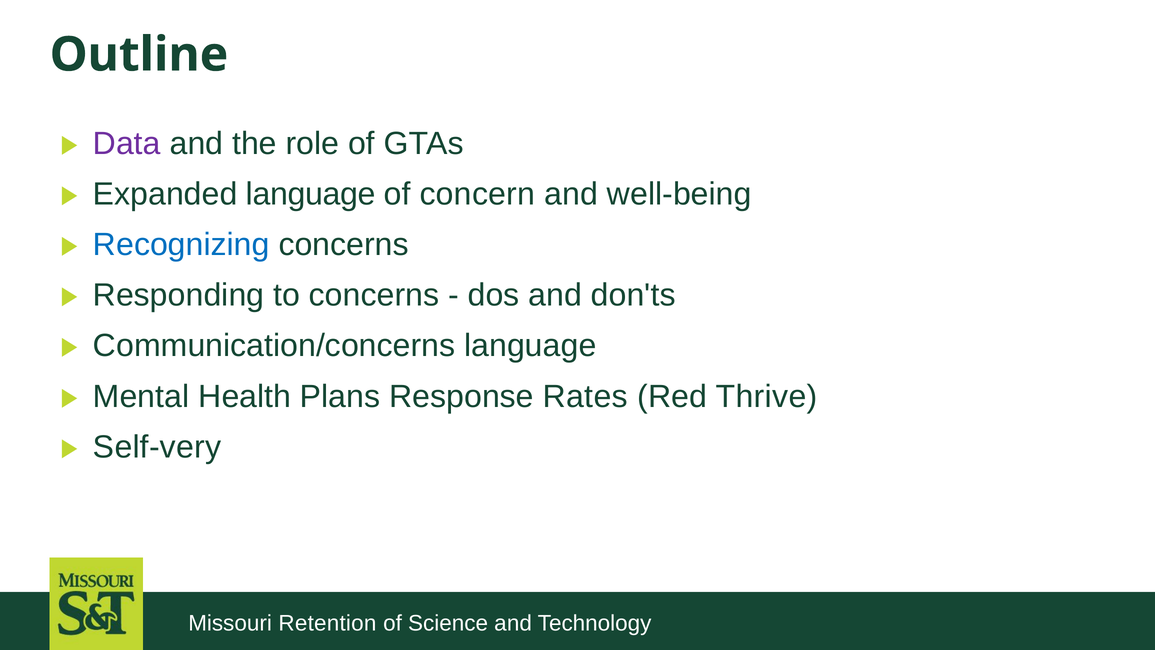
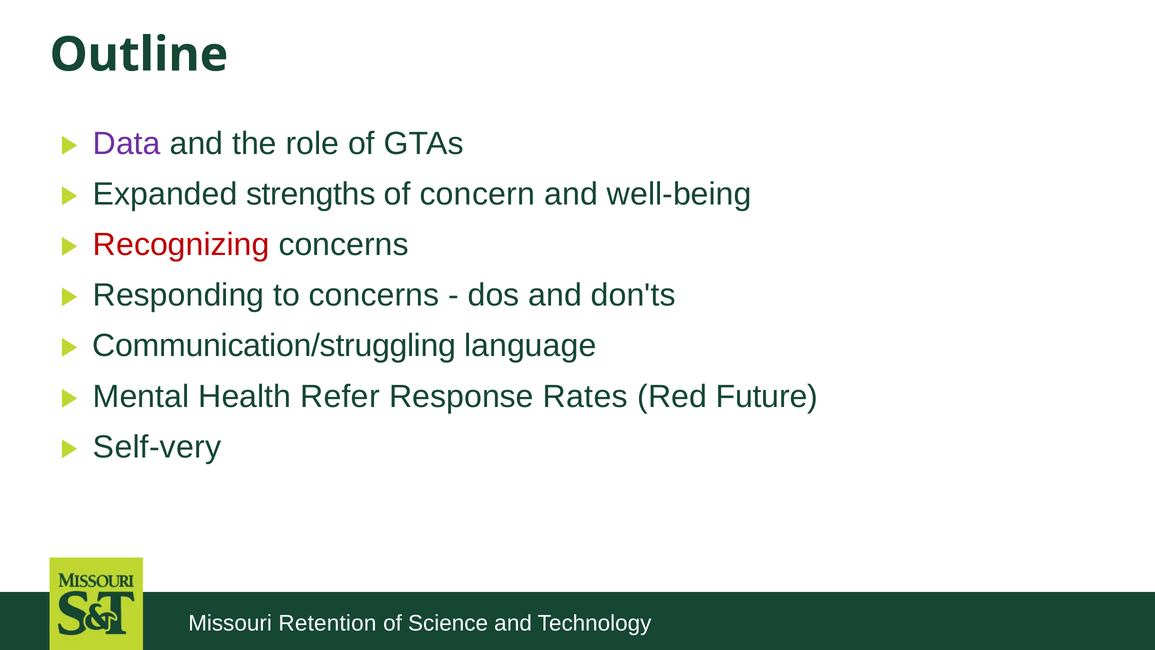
Expanded language: language -> strengths (311, 194)
Recognizing colour: blue -> red (181, 245)
Communication/concerns: Communication/concerns -> Communication/struggling (274, 346)
Plans: Plans -> Refer (340, 396)
Thrive: Thrive -> Future (767, 396)
